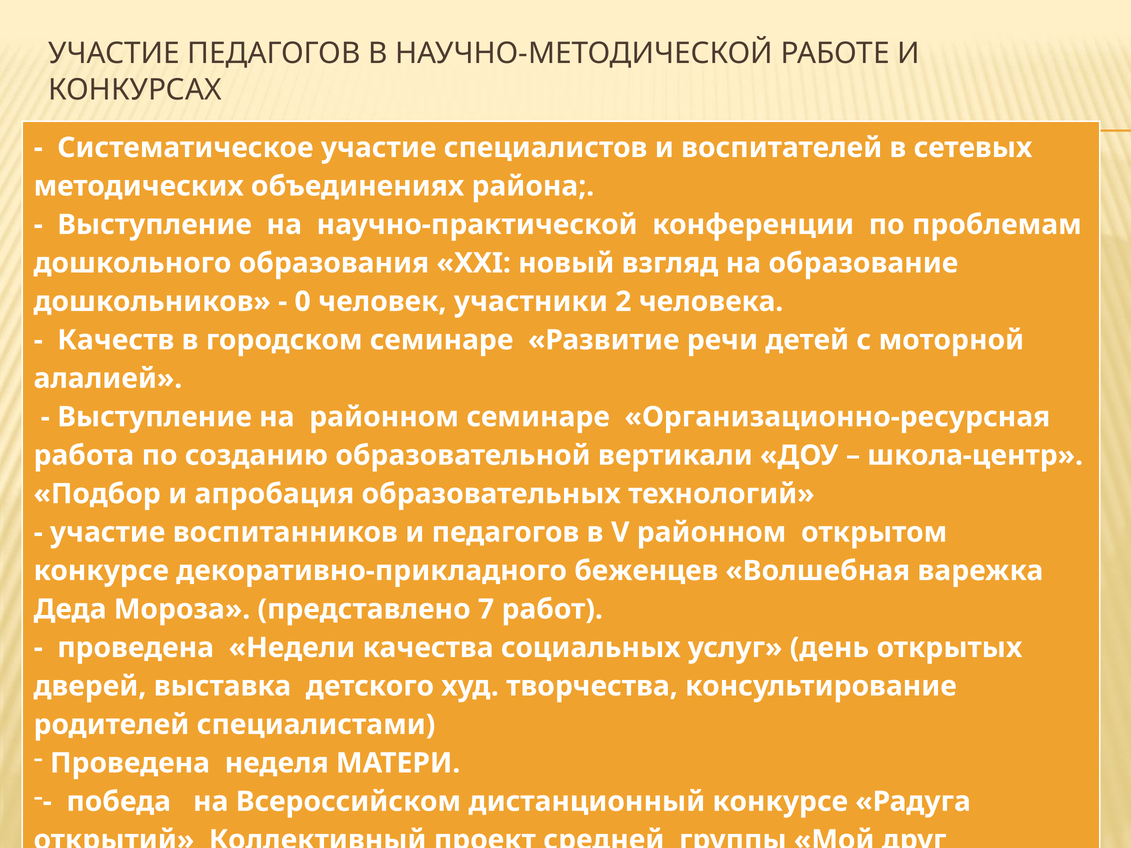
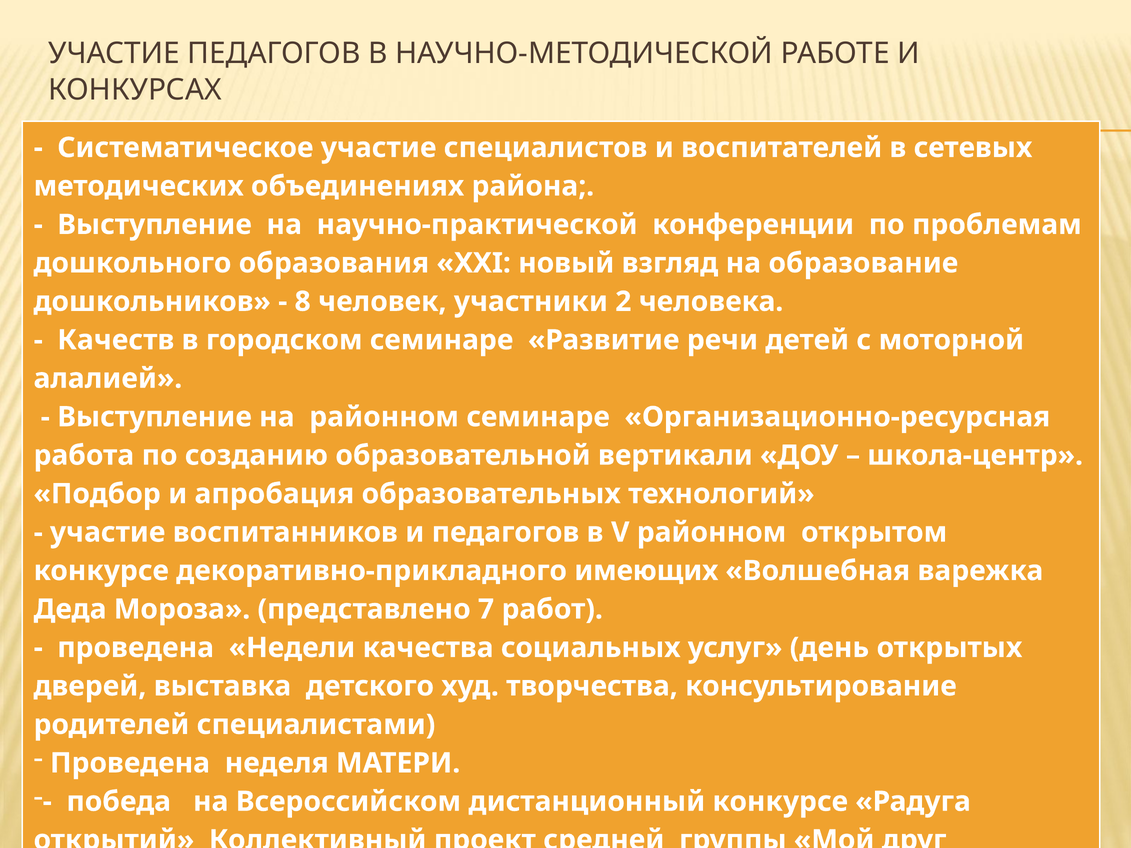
0: 0 -> 8 (303, 302)
беженцев: беженцев -> имеющих (646, 571)
